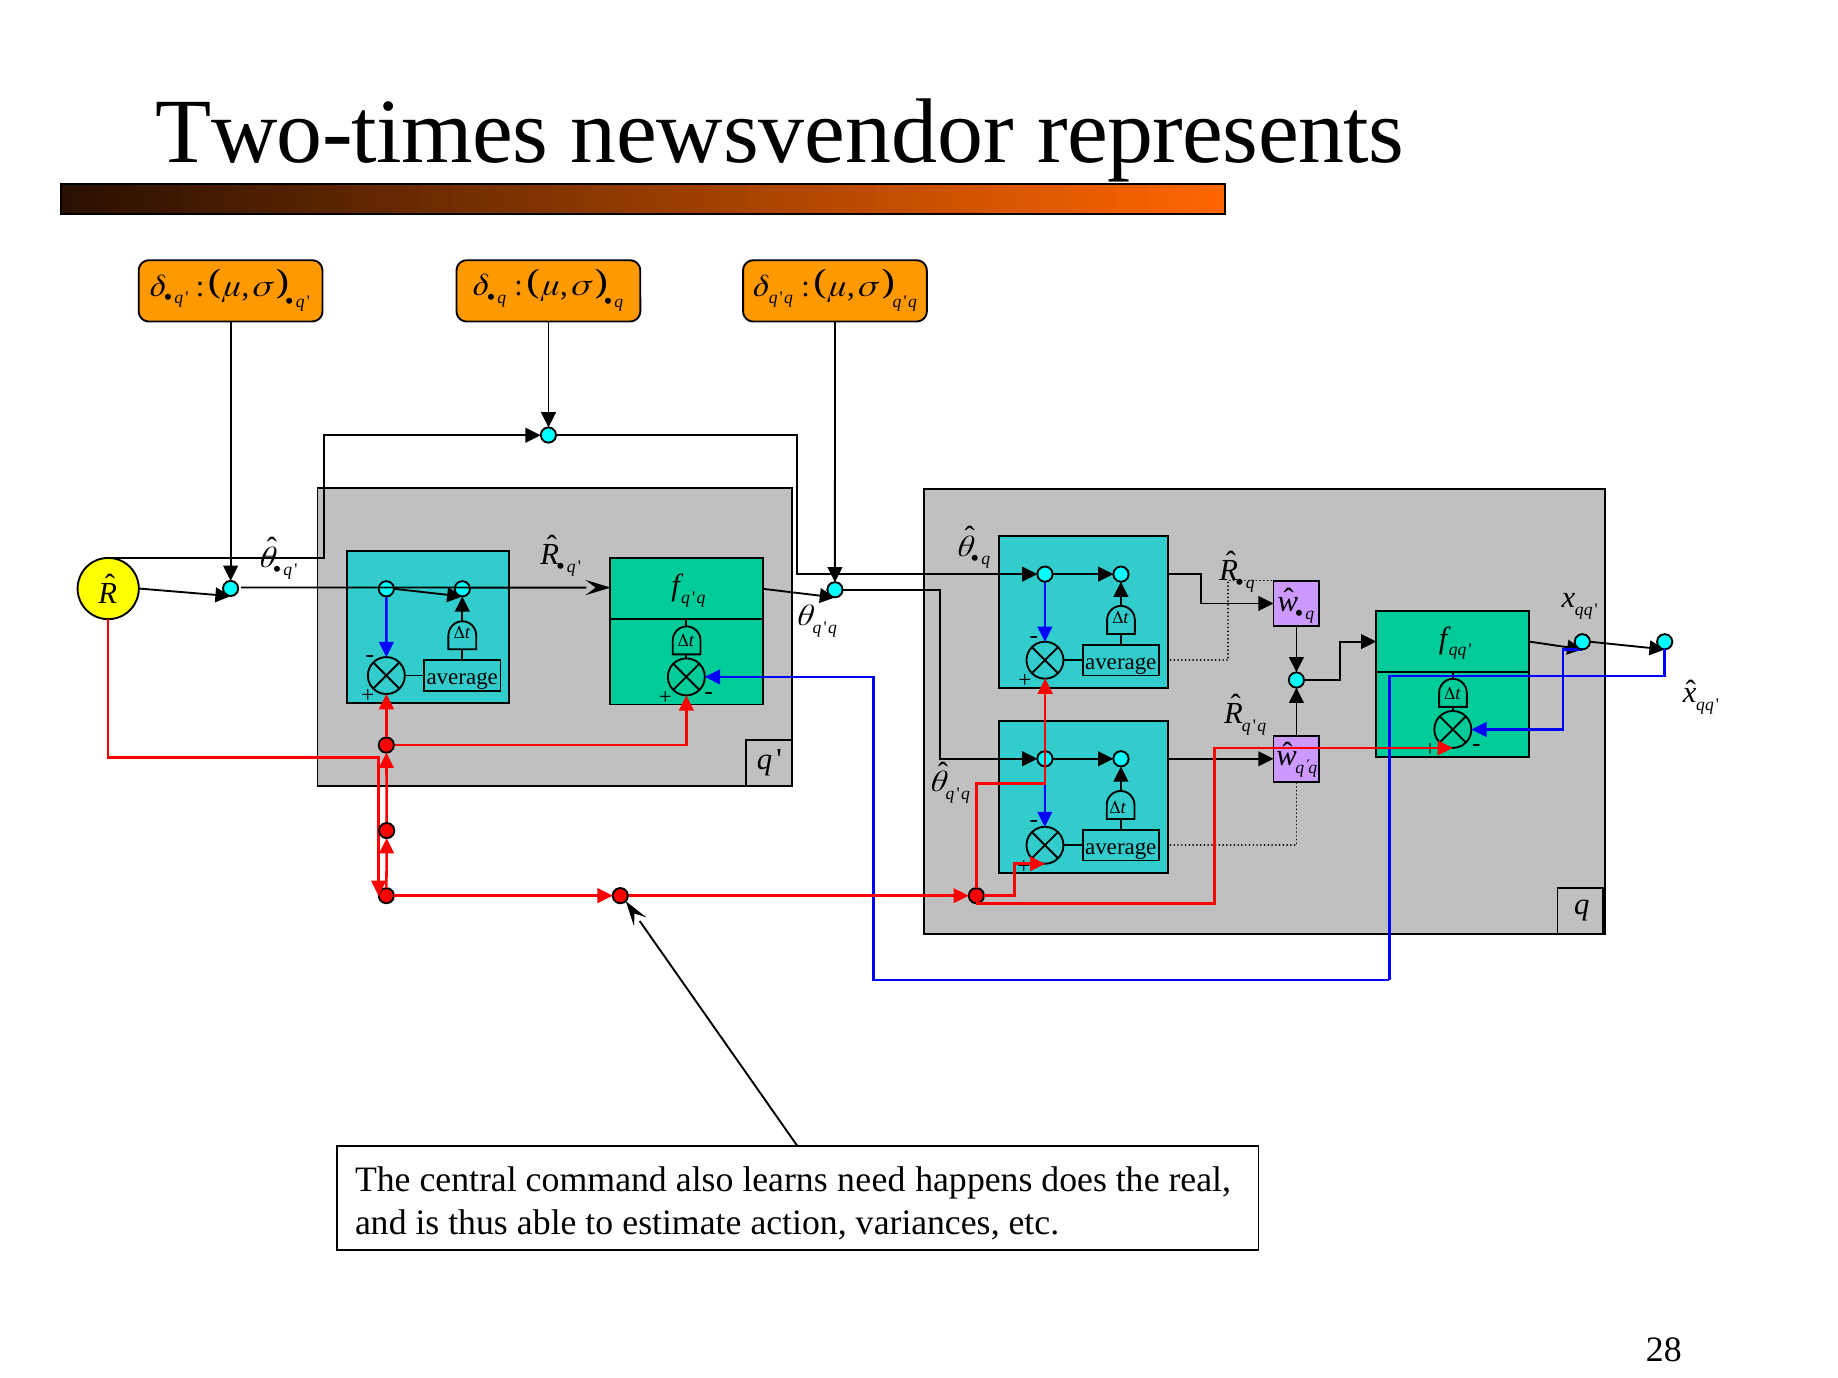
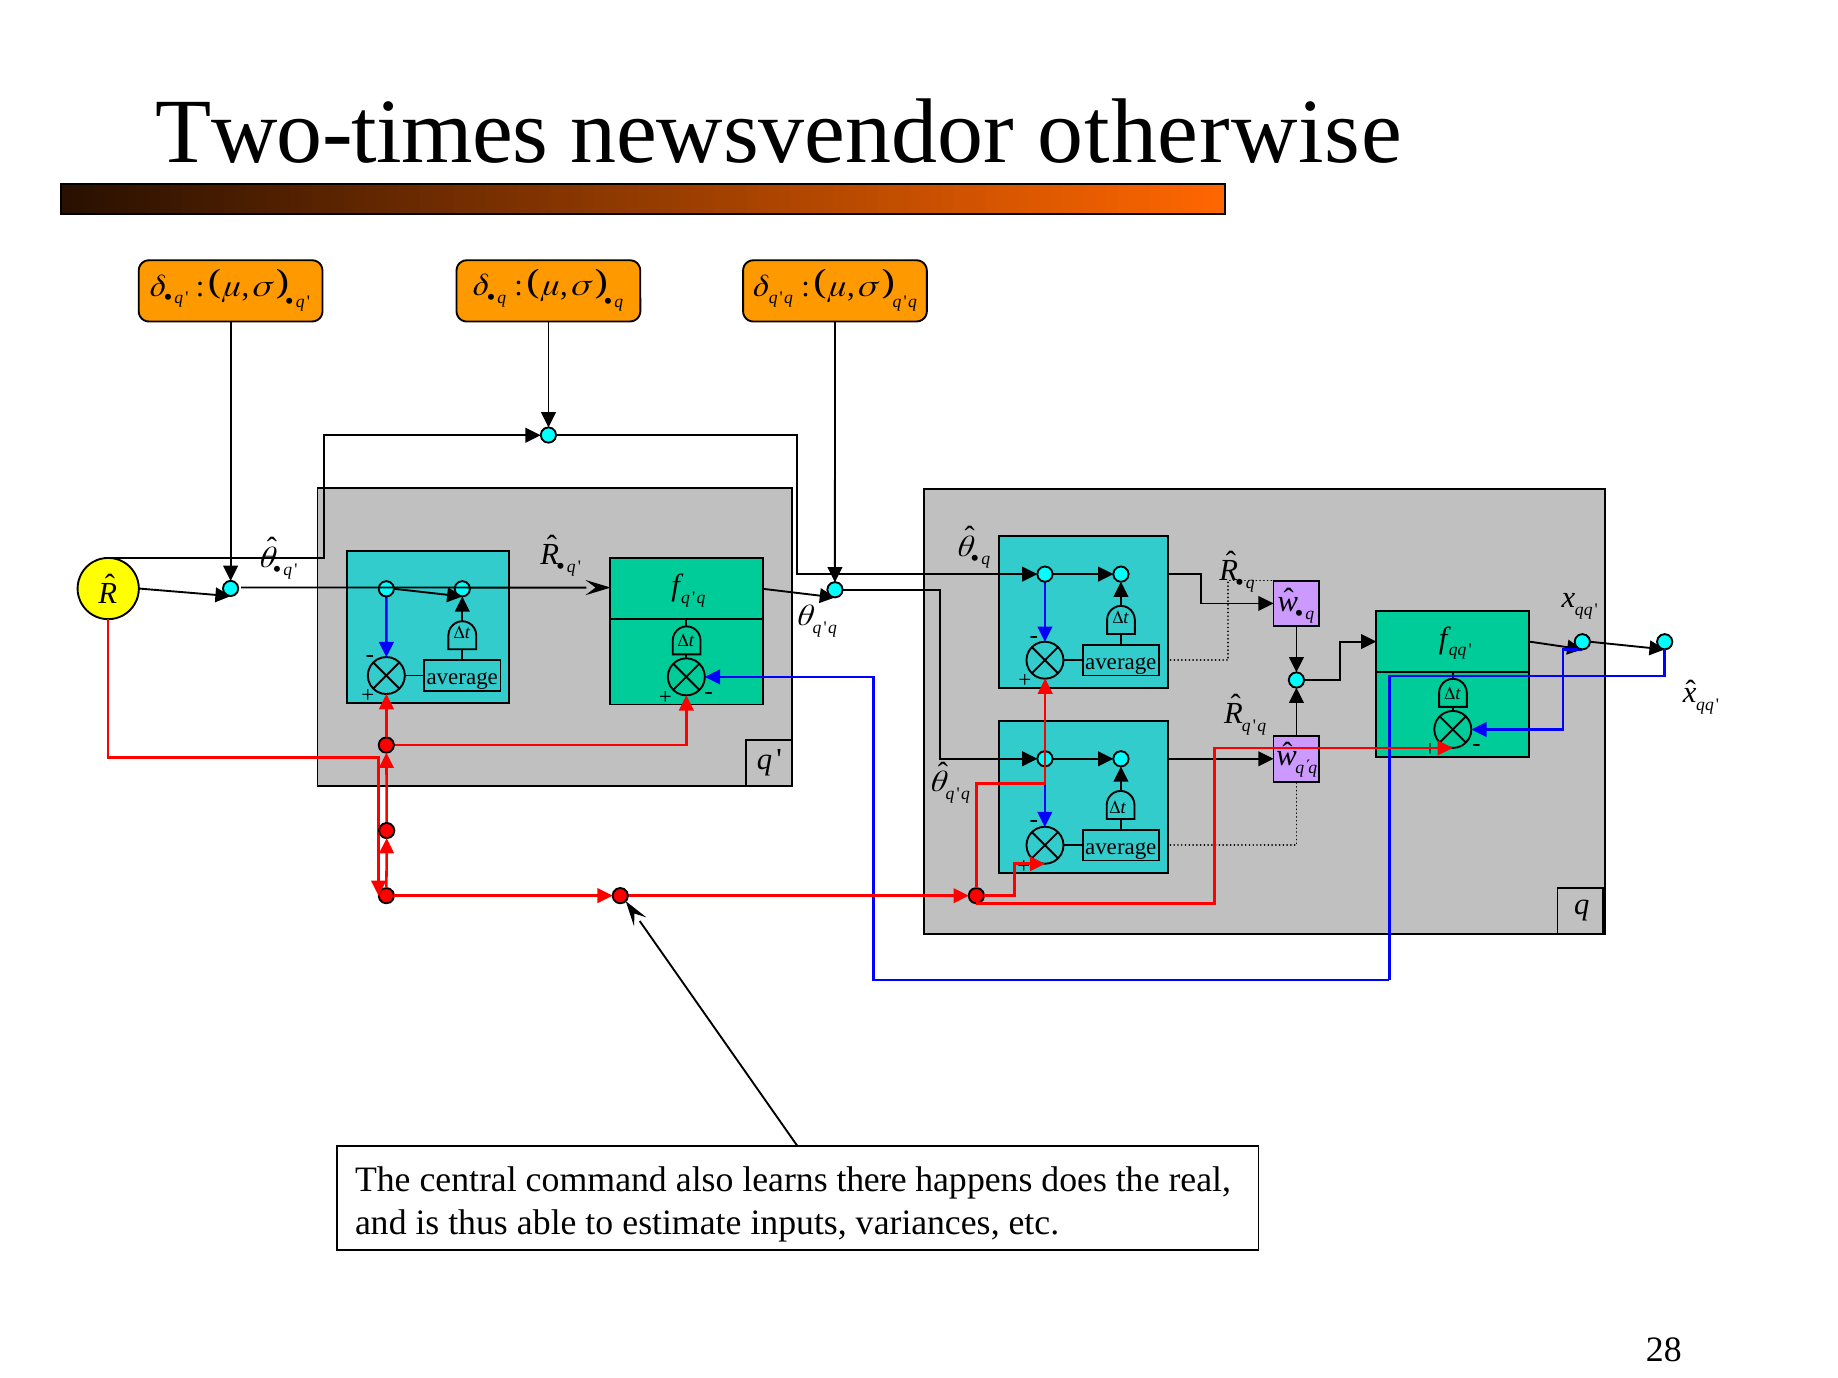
represents: represents -> otherwise (1220, 132)
need: need -> there (872, 1180)
action: action -> inputs (799, 1223)
